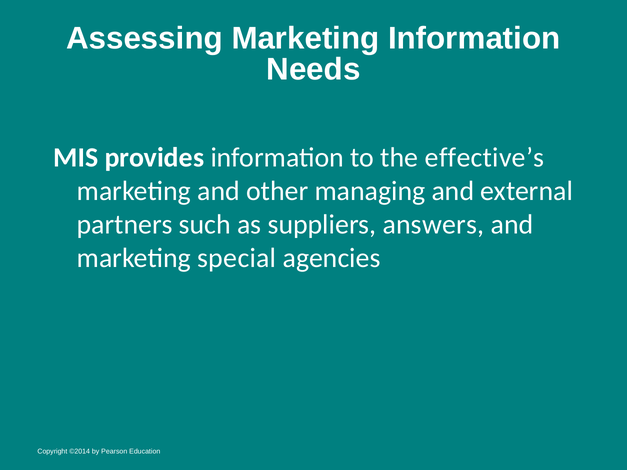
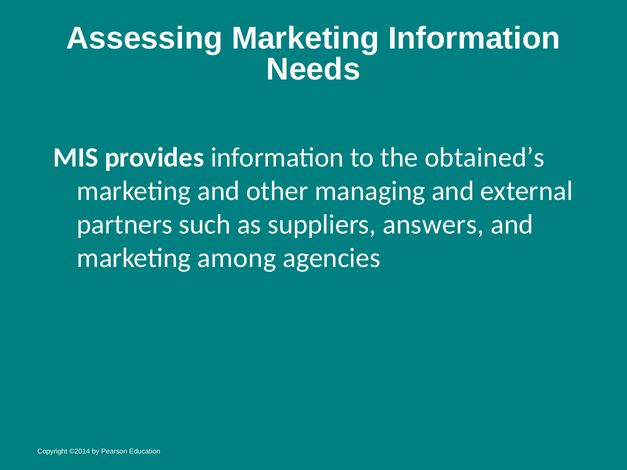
effective’s: effective’s -> obtained’s (485, 158)
special: special -> among (237, 258)
